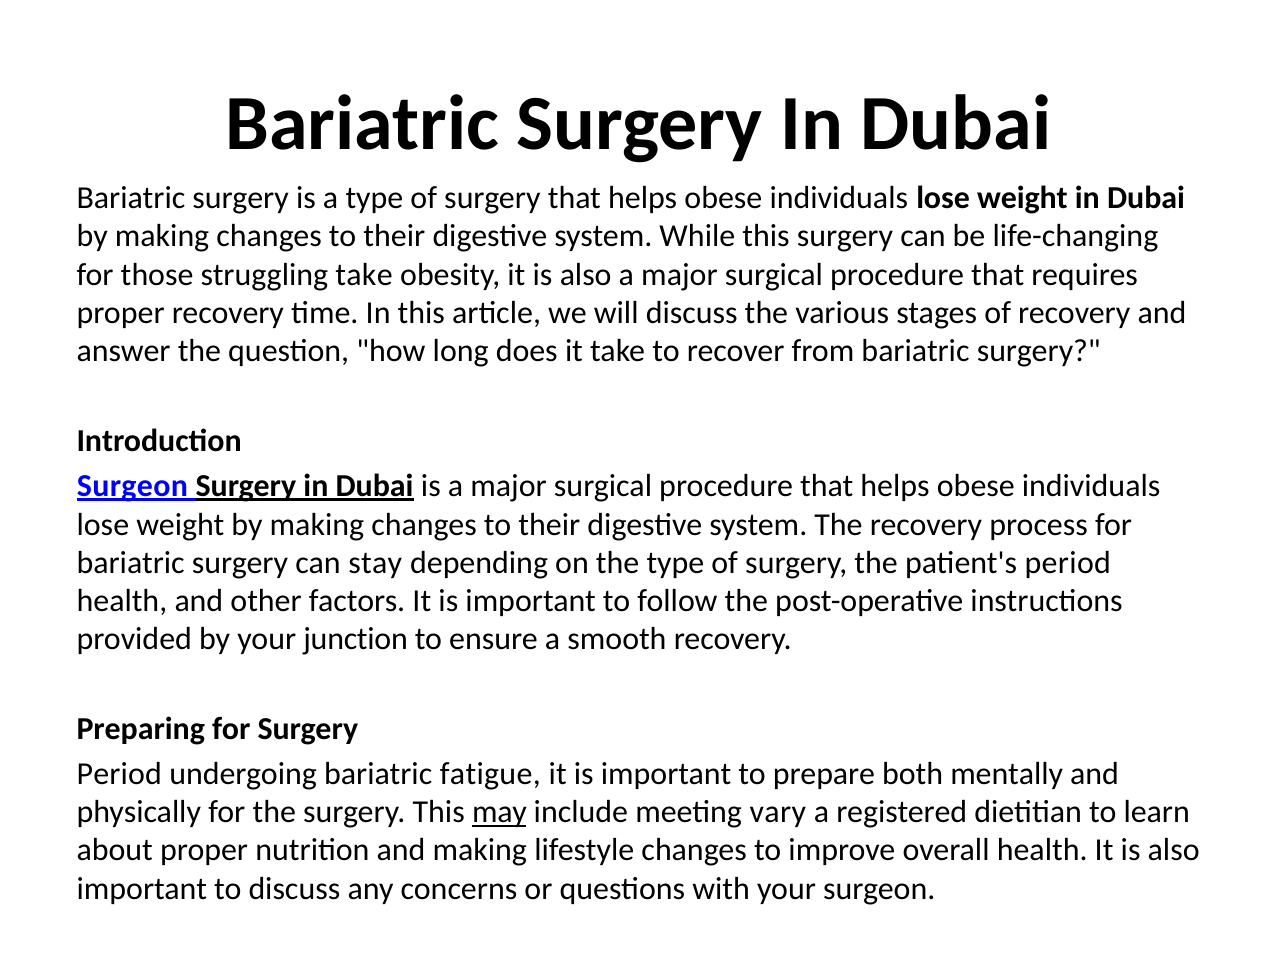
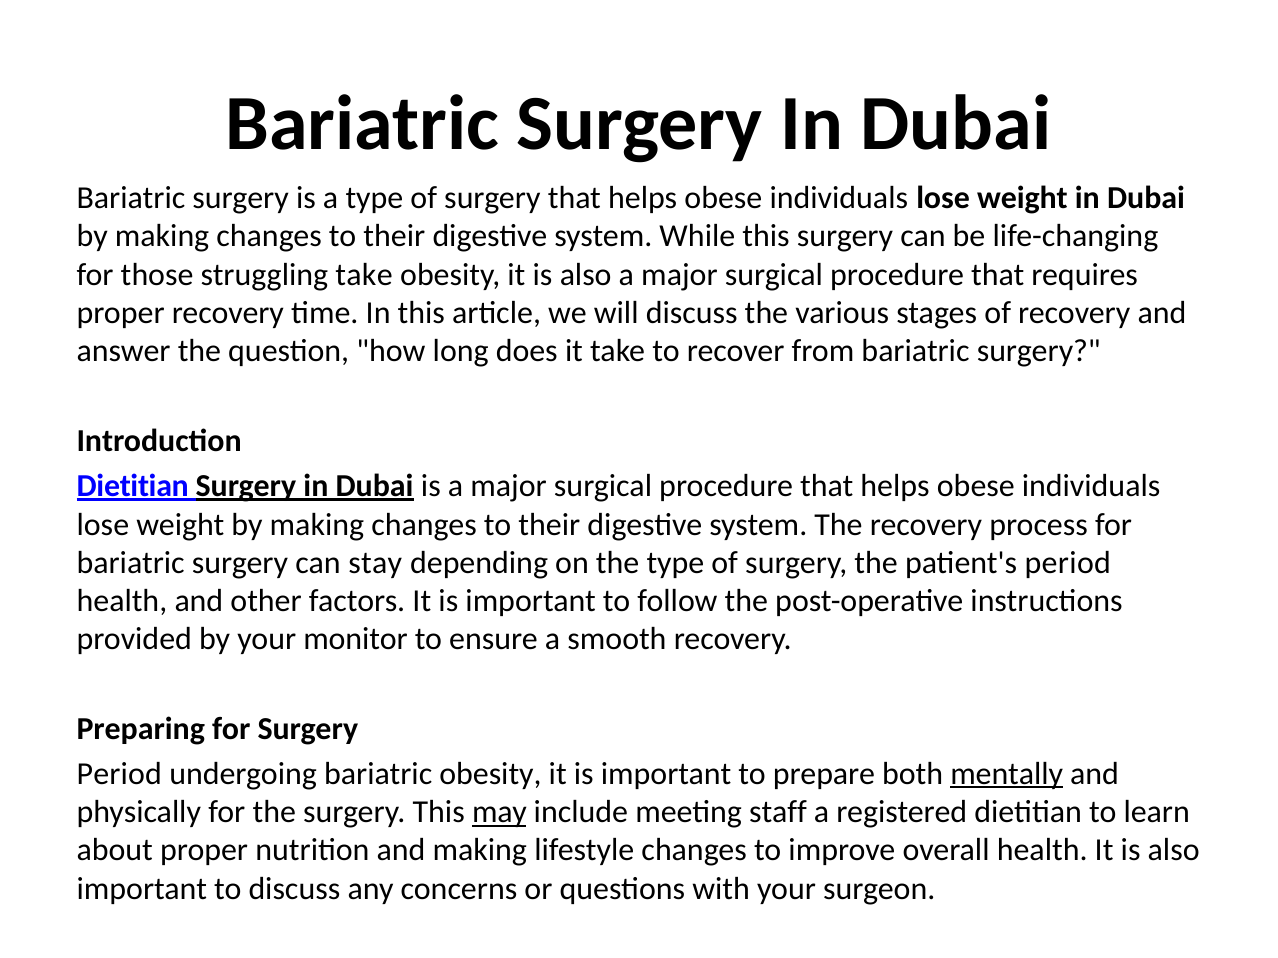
Surgeon: Surgeon -> Dietitian (133, 486)
junction: junction -> monitor (356, 640)
bariatric fatigue: fatigue -> obesity (490, 774)
mentally underline: none -> present (1007, 774)
vary: vary -> staff (778, 812)
